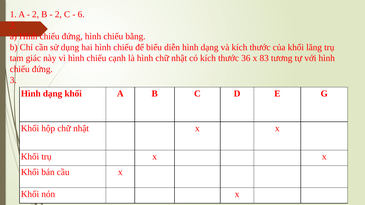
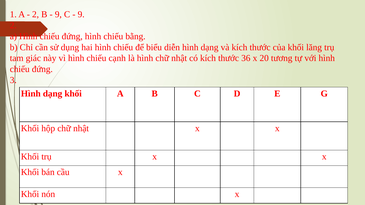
2: 2 -> 9 (58, 15)
6: 6 -> 9 (81, 15)
83: 83 -> 20 (264, 58)
